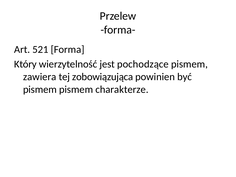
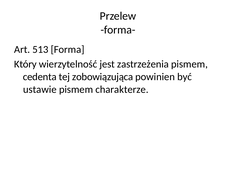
521: 521 -> 513 (40, 50)
pochodzące: pochodzące -> zastrzeżenia (143, 64)
zawiera: zawiera -> cedenta (40, 77)
pismem: pismem -> ustawie (40, 89)
